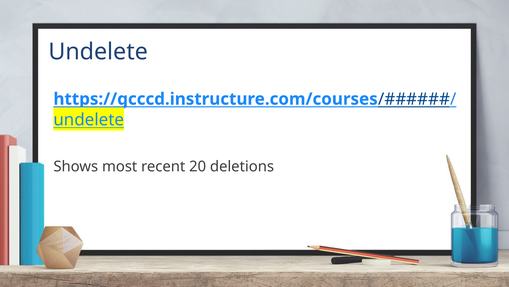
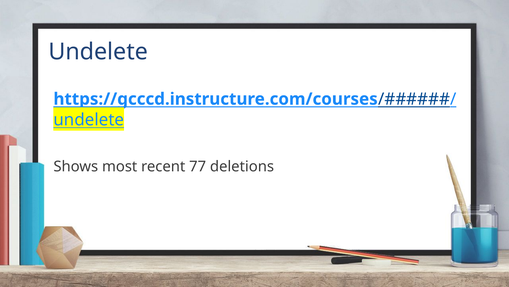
20: 20 -> 77 (198, 166)
